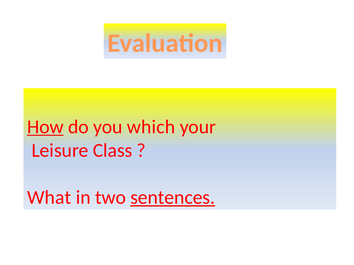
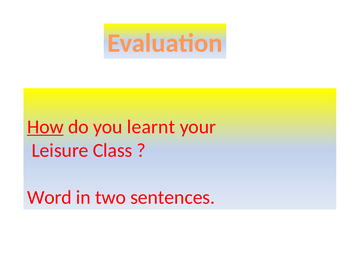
which: which -> learnt (151, 127)
What: What -> Word (49, 198)
sentences underline: present -> none (173, 198)
